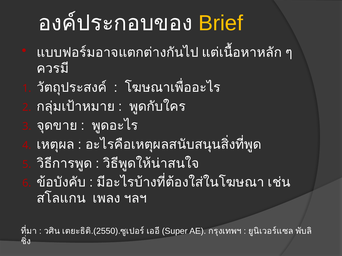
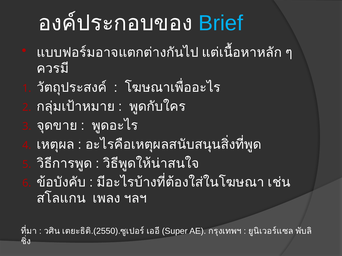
Brief colour: yellow -> light blue (221, 23)
